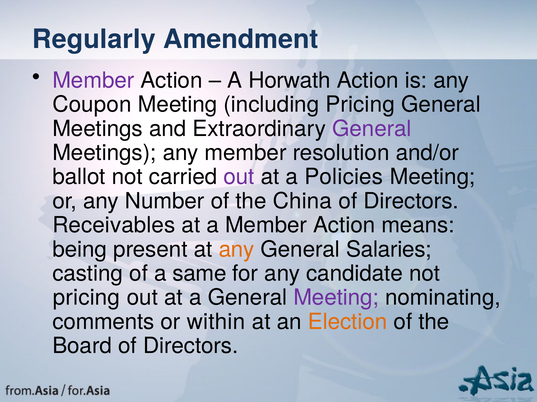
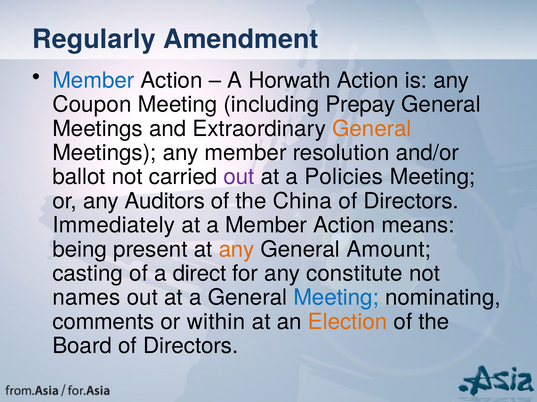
Member colour: purple -> blue (93, 81)
including Pricing: Pricing -> Prepay (360, 105)
General colour: purple -> orange (372, 129)
Number: Number -> Auditors (165, 201)
Receivables: Receivables -> Immediately (114, 226)
Salaries: Salaries -> Amount (389, 250)
same: same -> direct (199, 274)
candidate: candidate -> constitute (354, 274)
pricing: pricing -> names (86, 298)
Meeting colour: purple -> blue (336, 298)
